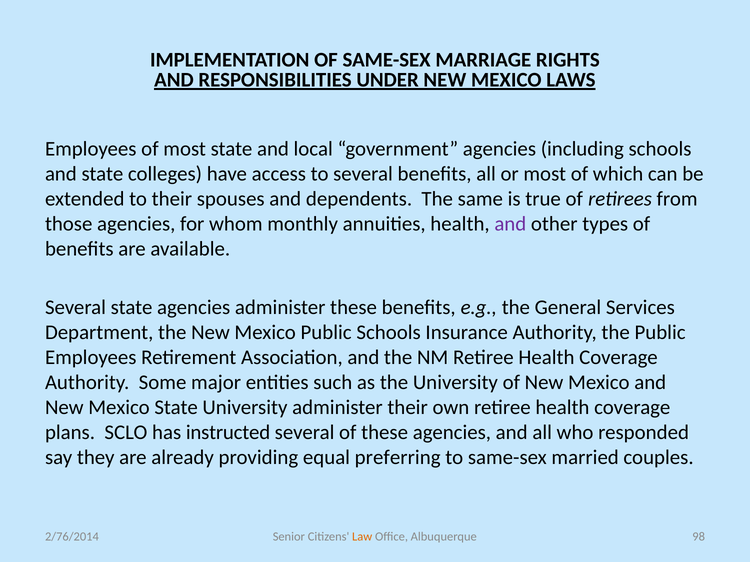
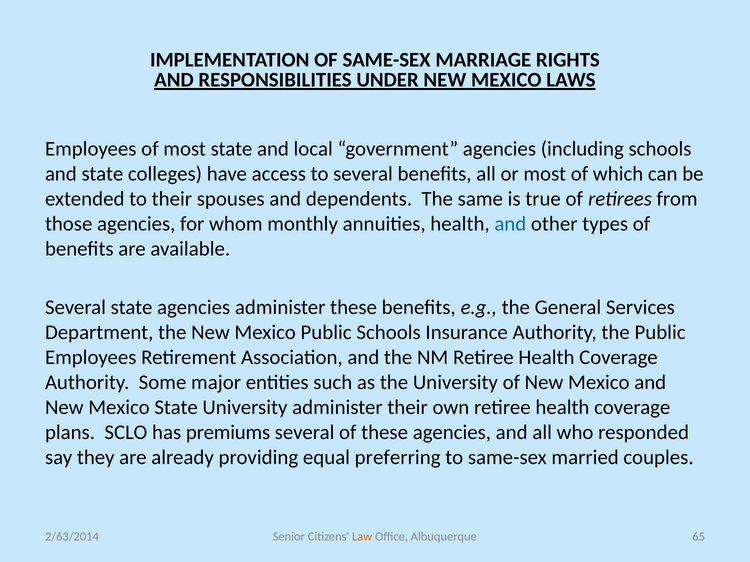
and colour: purple -> blue (510, 224)
instructed: instructed -> premiums (228, 433)
98: 98 -> 65 (699, 537)
2/76/2014: 2/76/2014 -> 2/63/2014 (72, 537)
